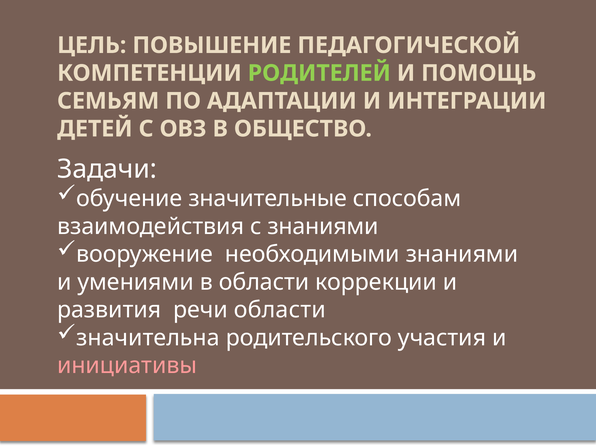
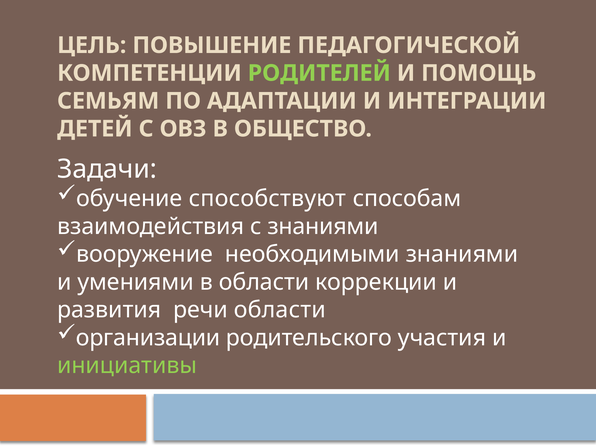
значительные: значительные -> способствуют (267, 199)
значительна: значительна -> организации (148, 338)
инициативы colour: pink -> light green (127, 366)
